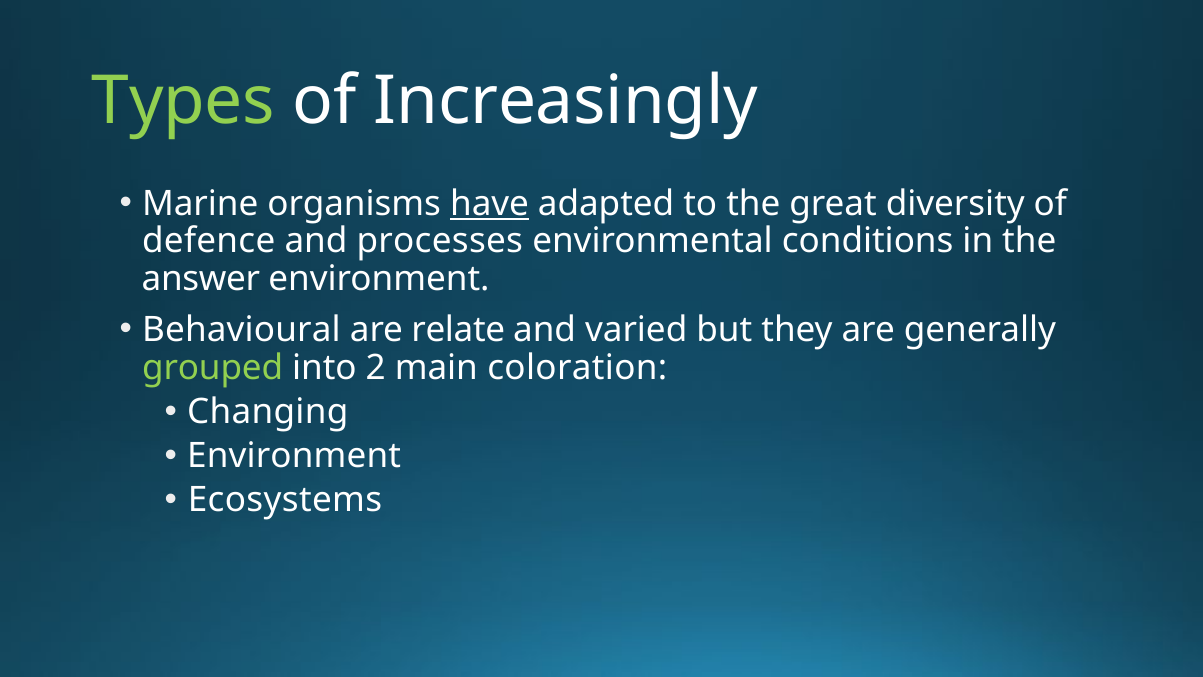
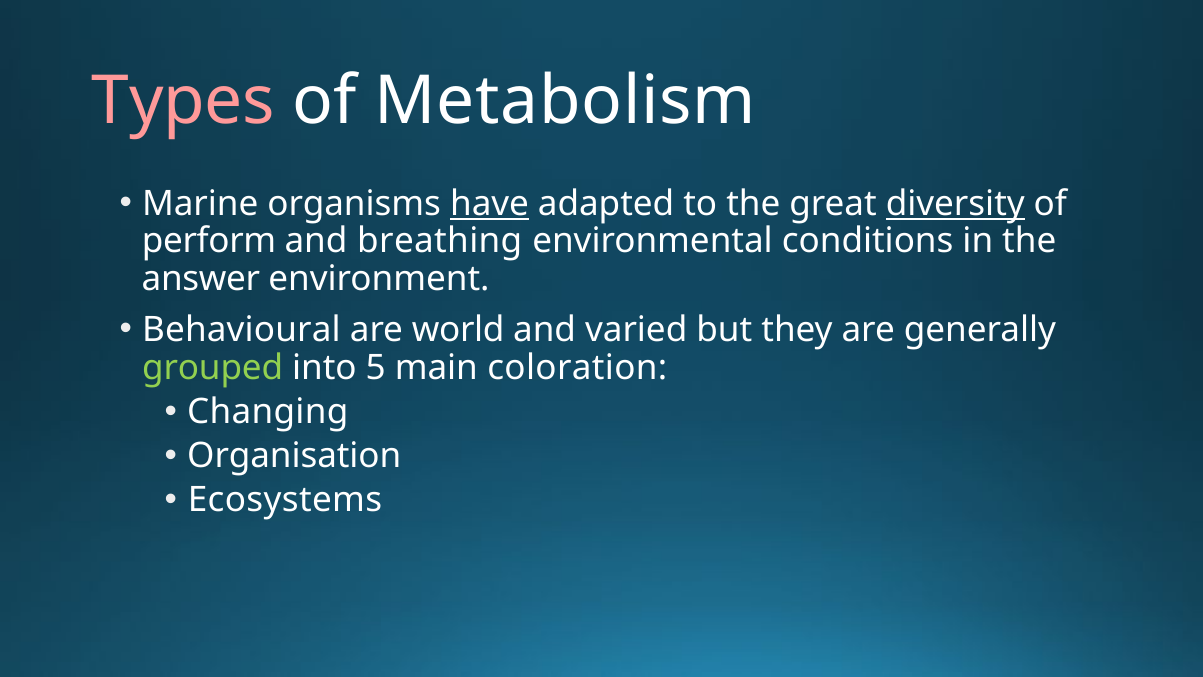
Types colour: light green -> pink (183, 101)
Increasingly: Increasingly -> Metabolism (565, 101)
diversity underline: none -> present (955, 203)
defence: defence -> perform (209, 241)
processes: processes -> breathing (440, 241)
relate: relate -> world (458, 330)
2: 2 -> 5 (376, 368)
Environment: Environment -> Organisation (294, 456)
